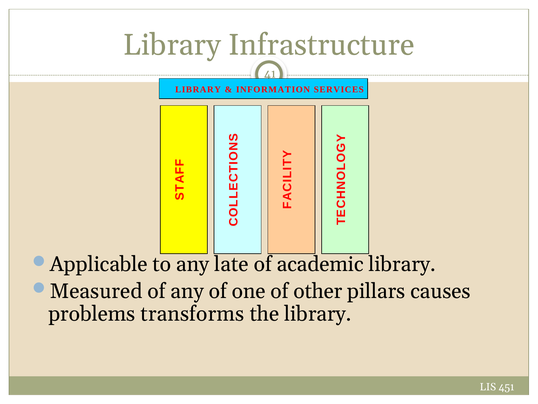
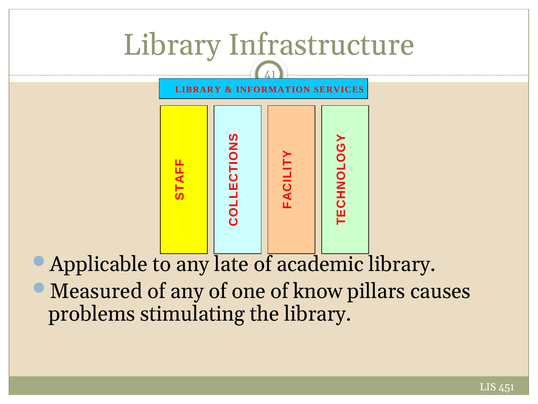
other: other -> know (318, 291)
transforms: transforms -> stimulating (193, 313)
